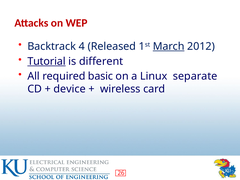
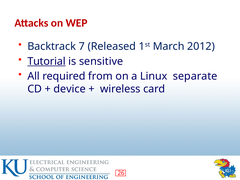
4: 4 -> 7 (82, 46)
March underline: present -> none (169, 46)
different: different -> sensitive (101, 61)
basic: basic -> from (100, 76)
